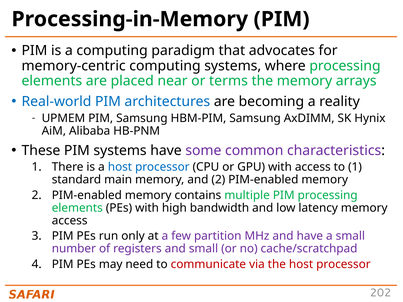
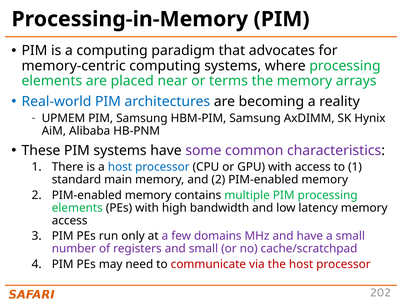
partition: partition -> domains (218, 236)
